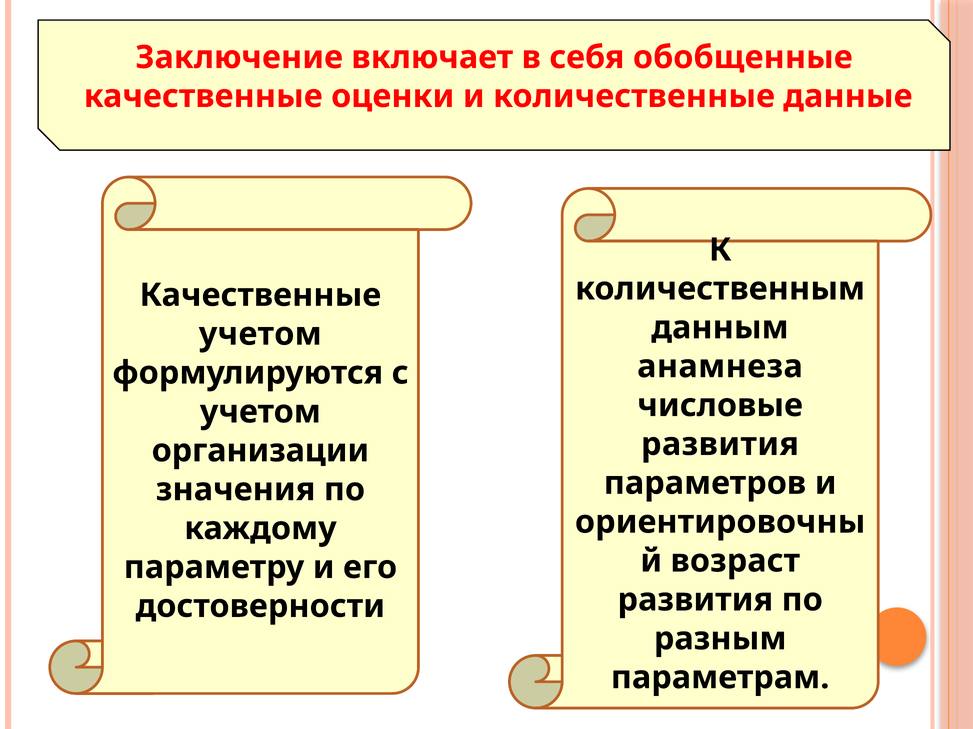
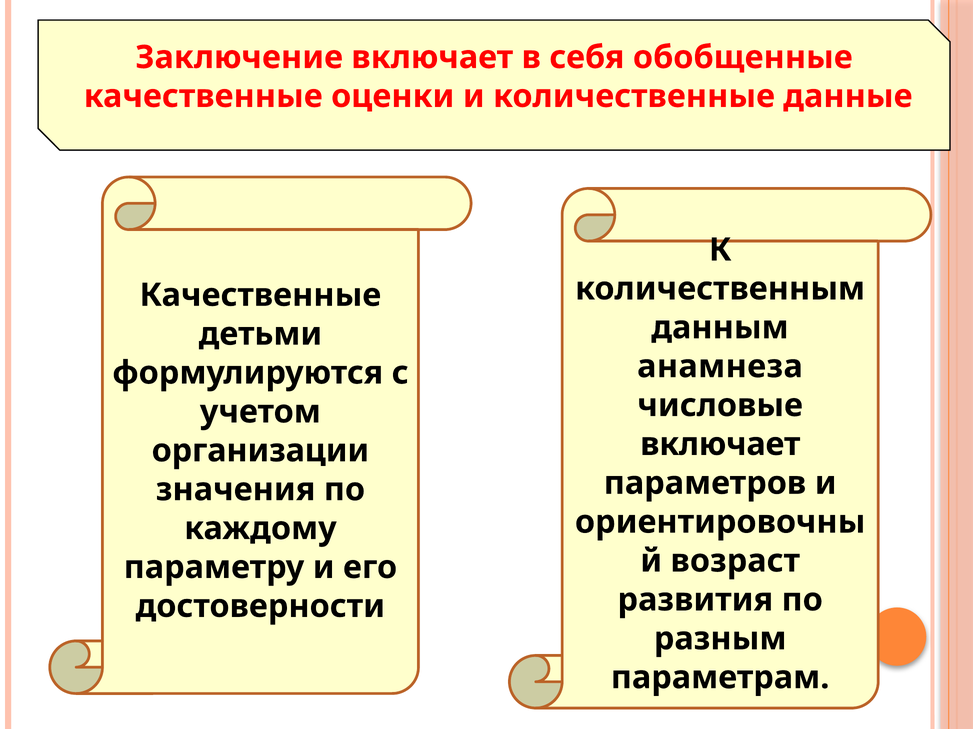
учетом: учетом -> детьми (260, 334)
развития: развития -> включает (720, 445)
